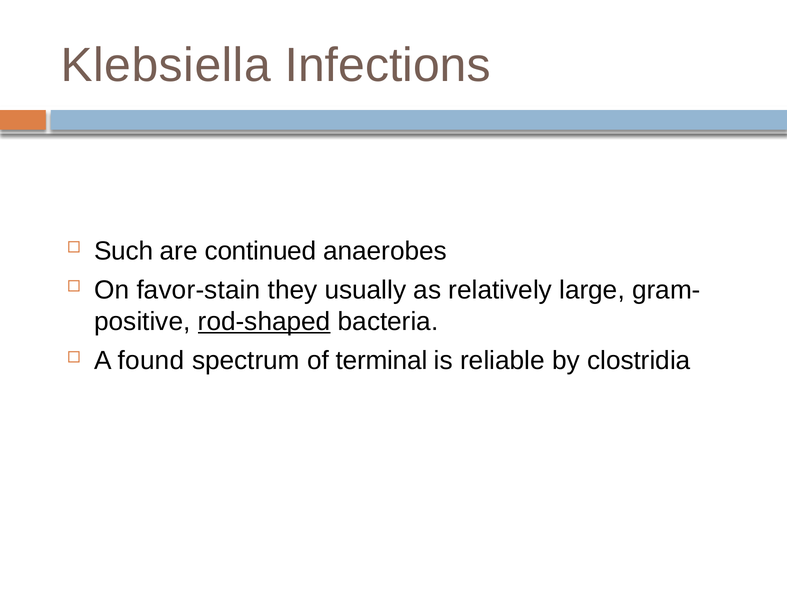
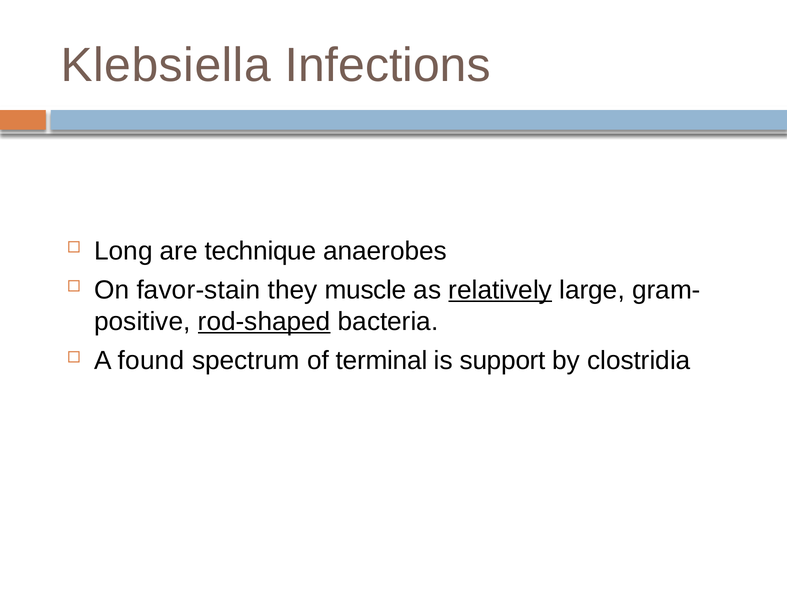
Such: Such -> Long (123, 251)
continued: continued -> technique (261, 251)
usually: usually -> muscle (366, 290)
relatively underline: none -> present (500, 290)
reliable: reliable -> support (503, 361)
